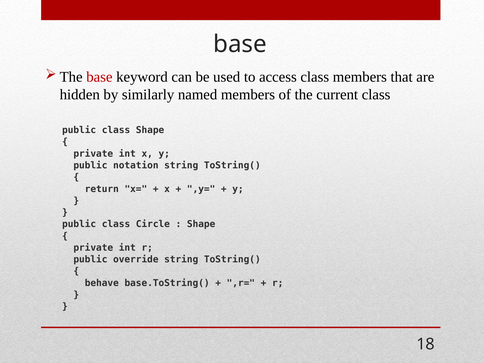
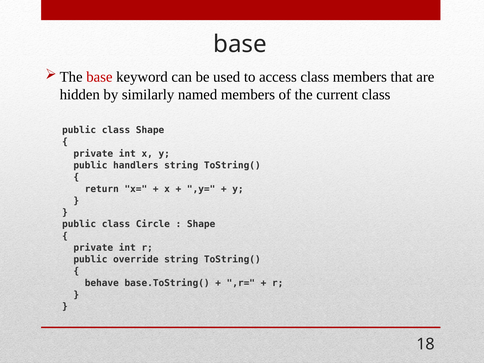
notation: notation -> handlers (136, 165)
